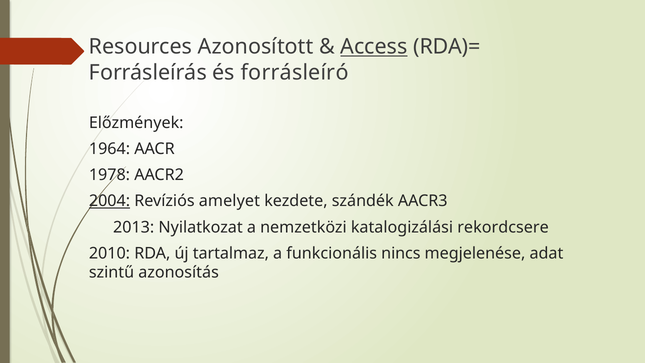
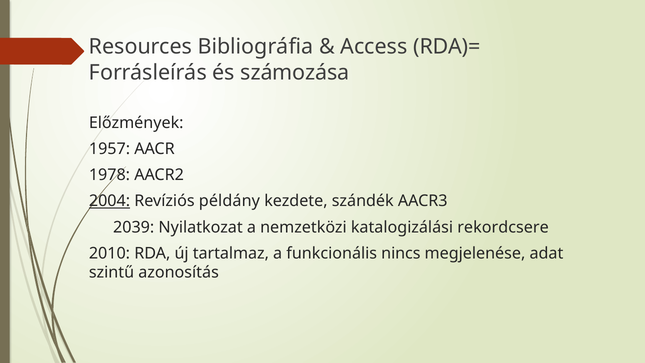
Azonosított: Azonosított -> Bibliográfia (256, 47)
Access underline: present -> none (374, 47)
forrásleíró: forrásleíró -> számozása (295, 73)
1964: 1964 -> 1957 (110, 149)
amelyet: amelyet -> példány (229, 201)
2013: 2013 -> 2039 (134, 227)
